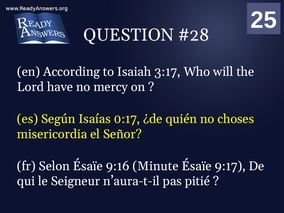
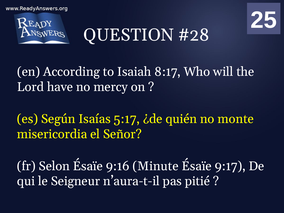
3:17: 3:17 -> 8:17 (168, 72)
0:17: 0:17 -> 5:17 (127, 119)
choses: choses -> monte (236, 119)
